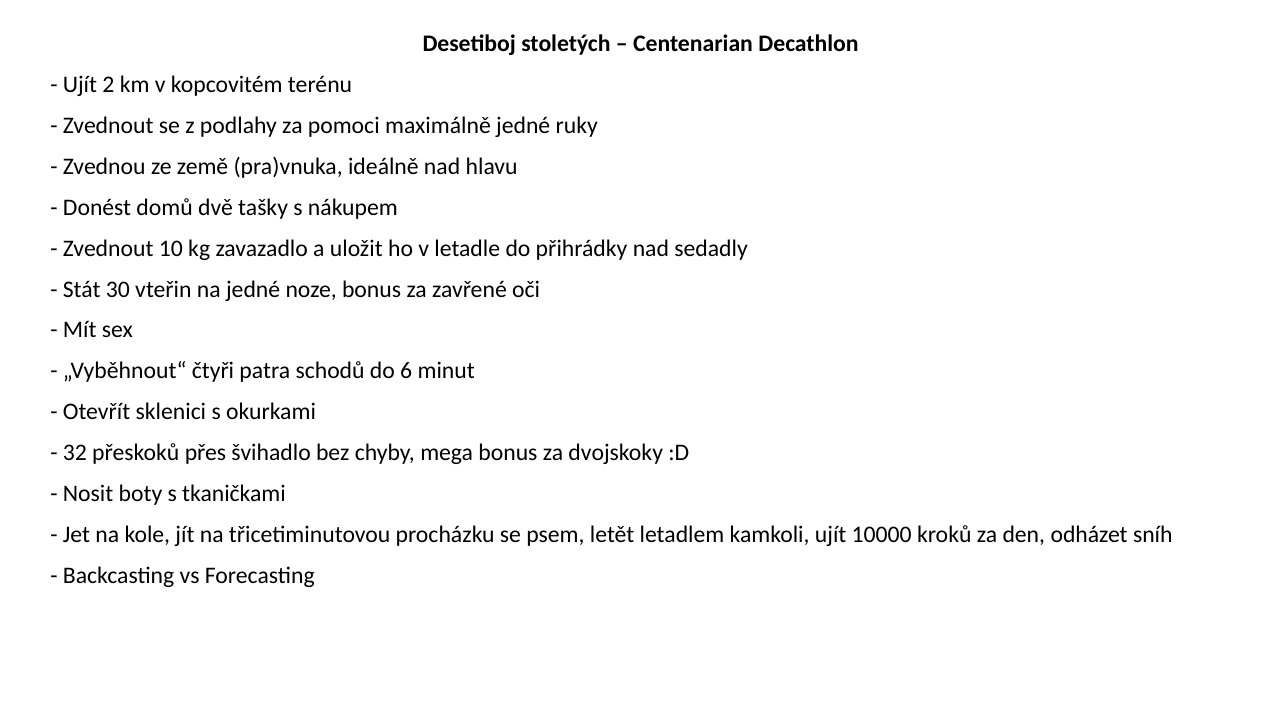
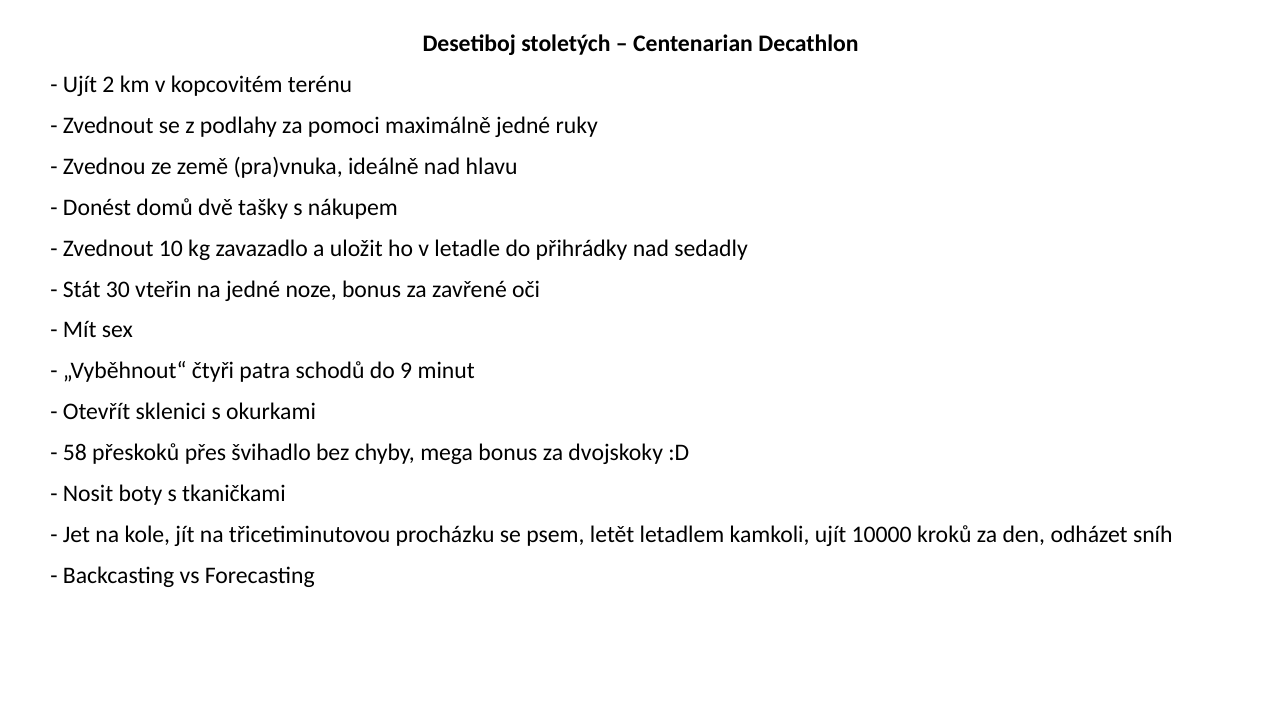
6: 6 -> 9 (406, 371)
32: 32 -> 58 (75, 453)
